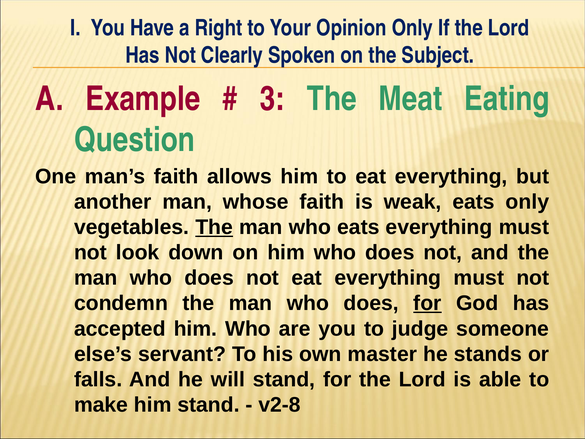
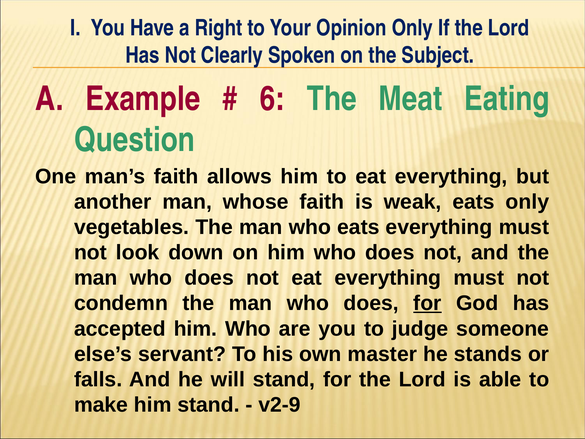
3: 3 -> 6 (272, 99)
The underline: present -> none (214, 227)
v2-8: v2-8 -> v2-9 (280, 405)
